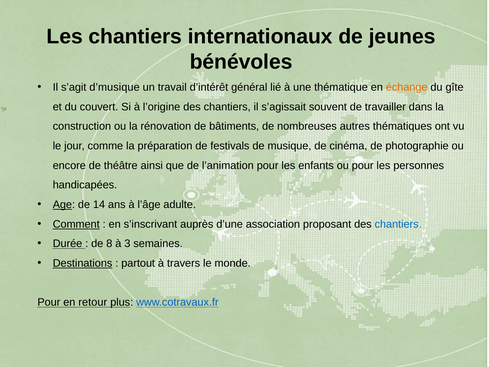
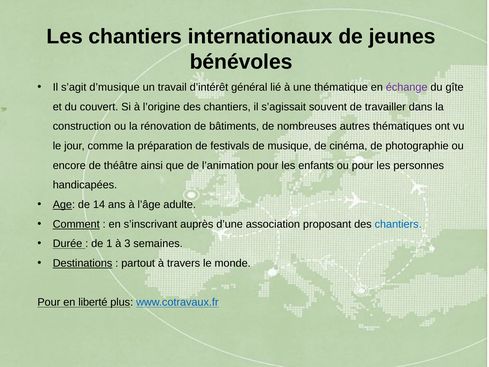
échange colour: orange -> purple (407, 87)
8: 8 -> 1 (109, 243)
retour: retour -> liberté (93, 302)
